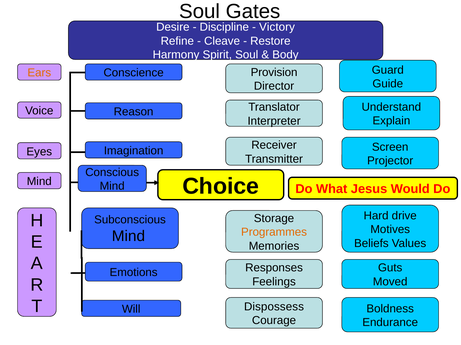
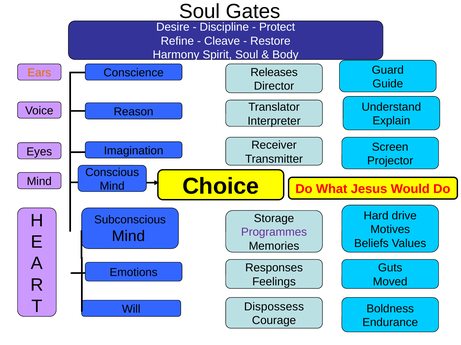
Victory: Victory -> Protect (277, 27)
Provision: Provision -> Releases (274, 72)
Programmes colour: orange -> purple (274, 233)
